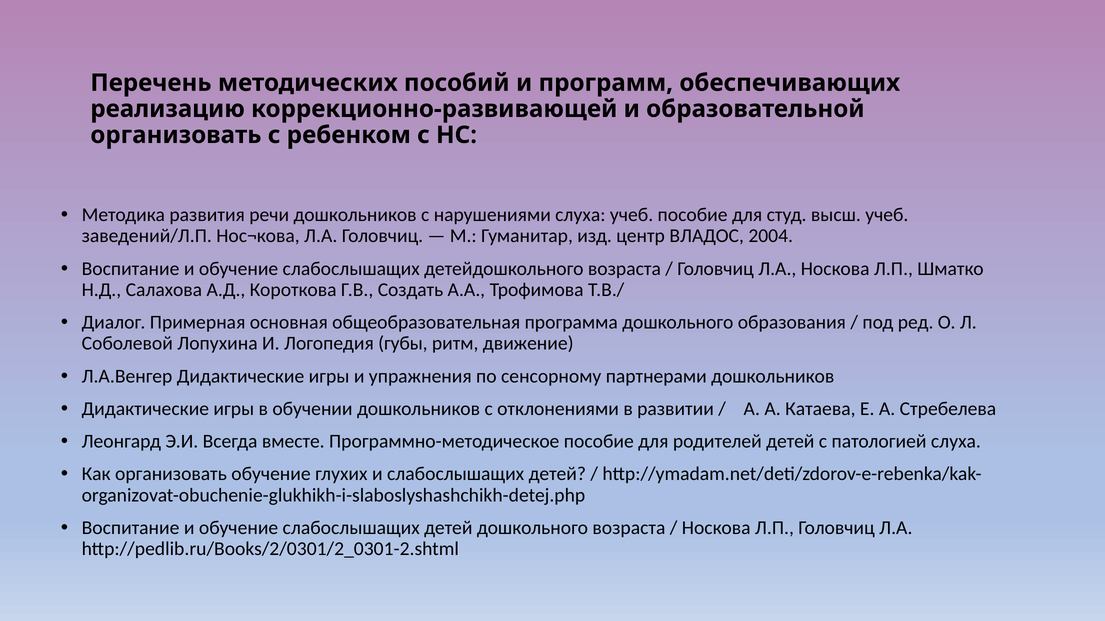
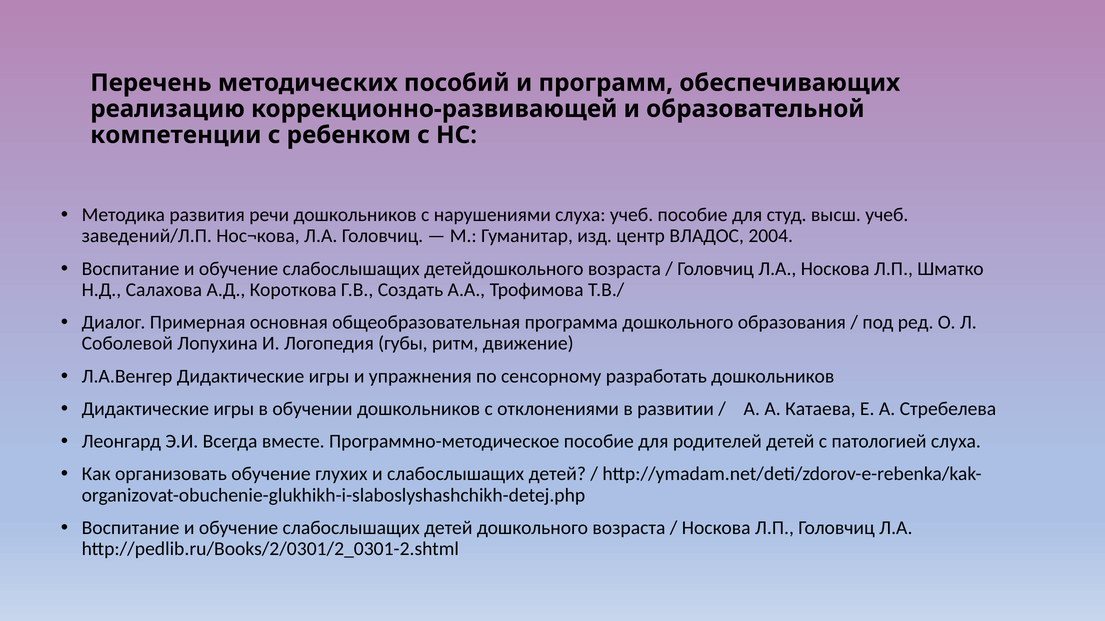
организовать: организовать -> компетенции (176, 135)
партнерами: партнерами -> разработать (656, 376)
